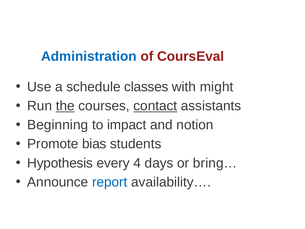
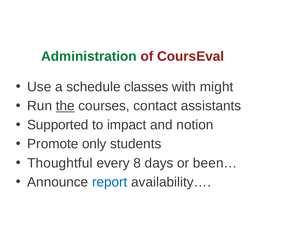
Administration colour: blue -> green (89, 56)
contact underline: present -> none (155, 106)
Beginning: Beginning -> Supported (58, 125)
bias: bias -> only (94, 144)
Hypothesis: Hypothesis -> Thoughtful (60, 163)
4: 4 -> 8 (137, 163)
bring…: bring… -> been… (215, 163)
